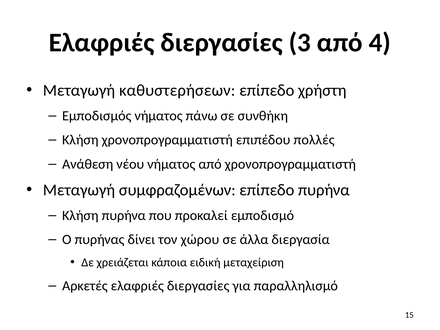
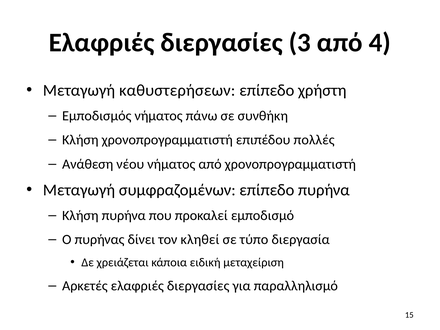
χώρου: χώρου -> κληθεί (200, 240)
άλλα: άλλα -> τύπο (254, 240)
